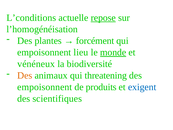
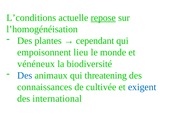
forcément: forcément -> cependant (95, 41)
monde underline: present -> none (113, 52)
Des colour: orange -> blue (25, 75)
empoisonnent: empoisonnent -> connaissances (45, 87)
produits: produits -> cultivée (101, 87)
scientifiques: scientifiques -> international (57, 98)
